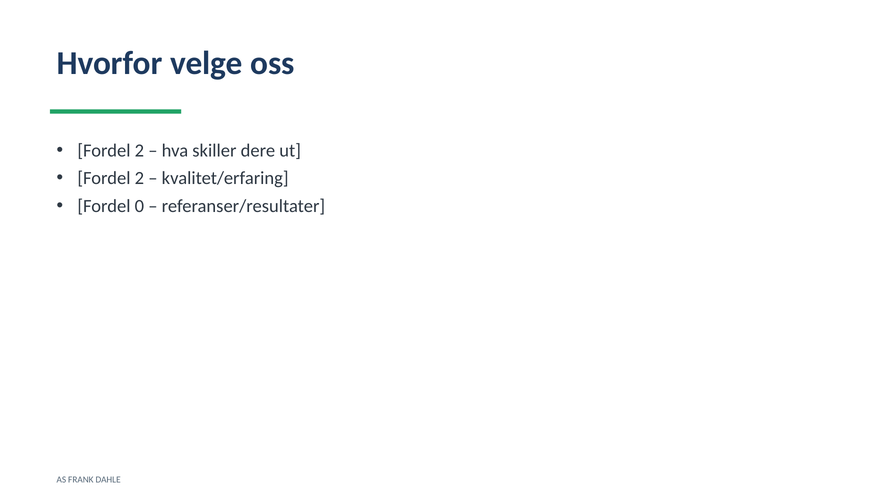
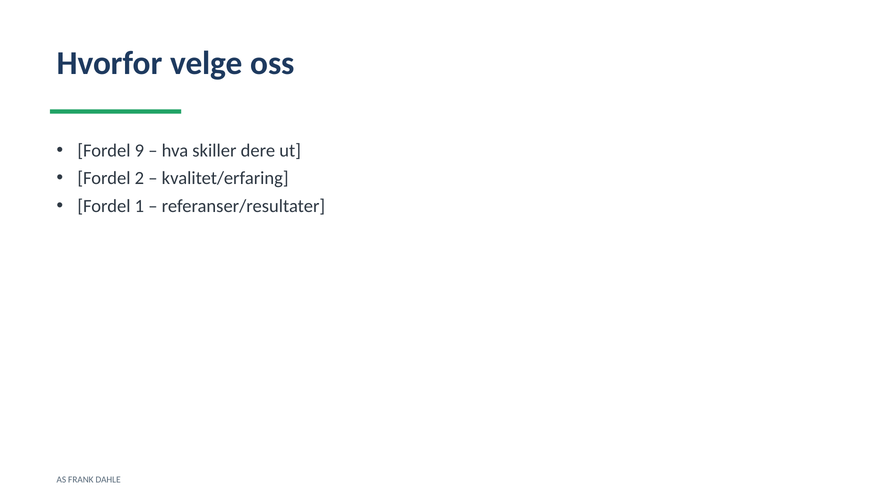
2: 2 -> 9 (139, 151)
0: 0 -> 1 (139, 206)
